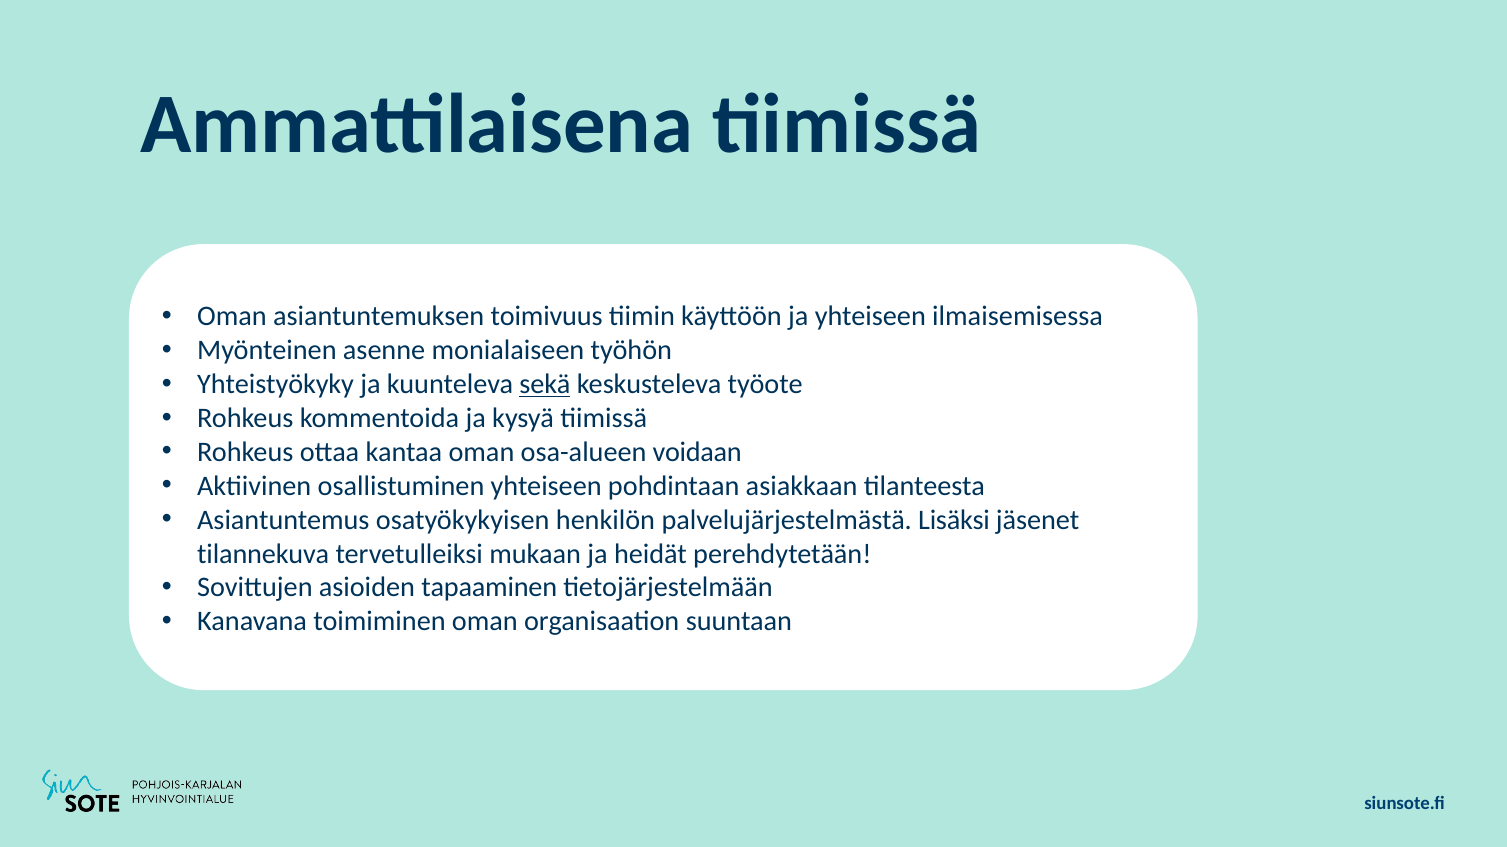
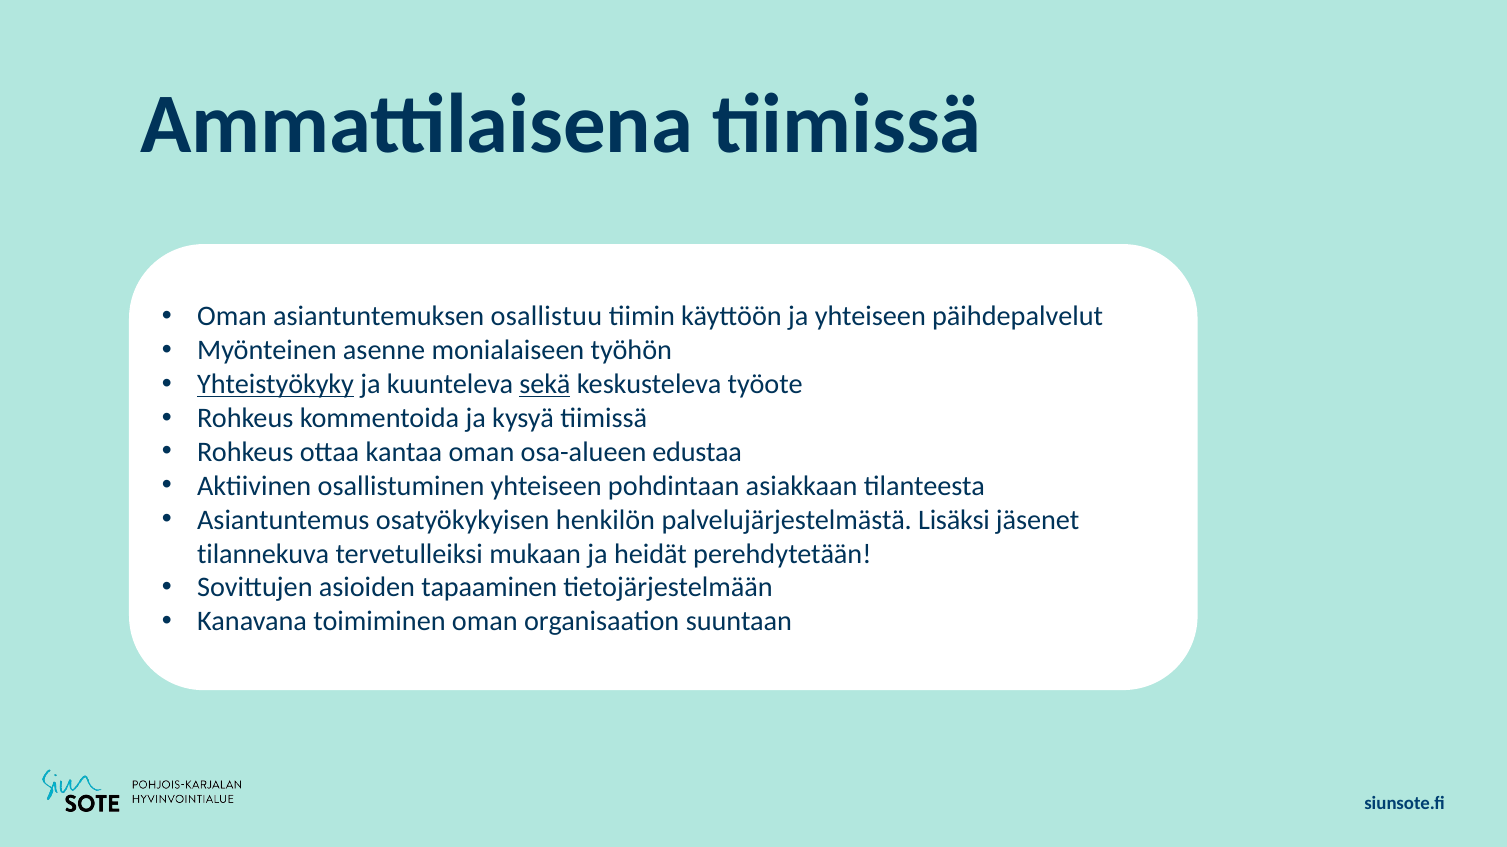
toimivuus: toimivuus -> osallistuu (546, 317)
ilmaisemisessa: ilmaisemisessa -> päihdepalvelut (1018, 317)
Yhteistyökyky underline: none -> present (276, 385)
voidaan: voidaan -> edustaa (697, 452)
